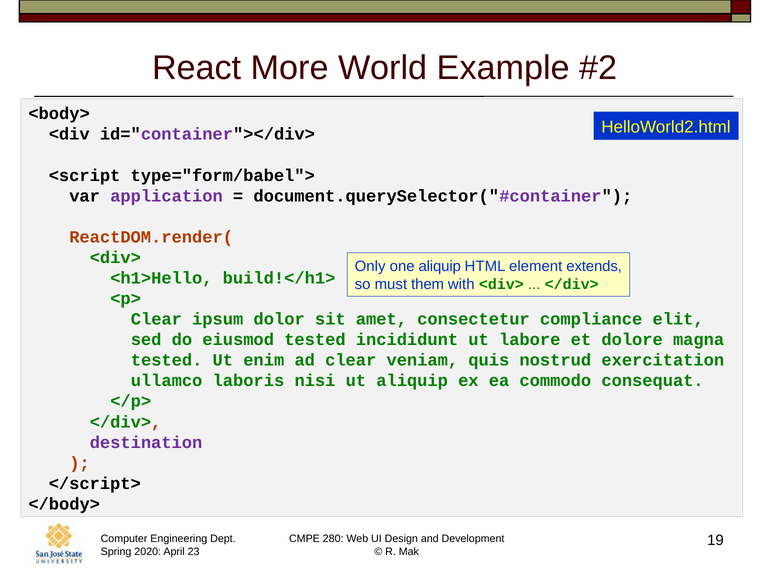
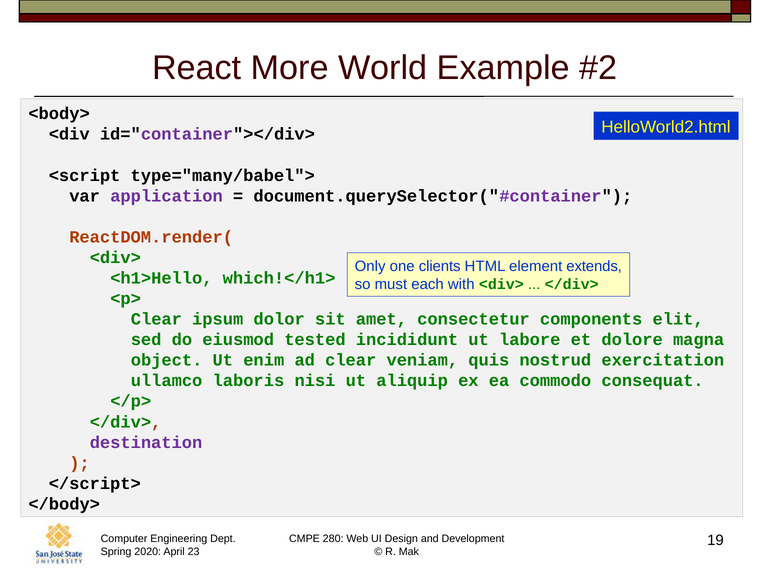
type="form/babel">: type="form/babel"> -> type="many/babel"> (223, 175)
one aliquip: aliquip -> clients (440, 266)
build!</h1>: build!</h1> -> which!</h1> (279, 278)
them: them -> each (428, 284)
compliance: compliance -> components (591, 319)
tested: tested -> object (167, 360)
